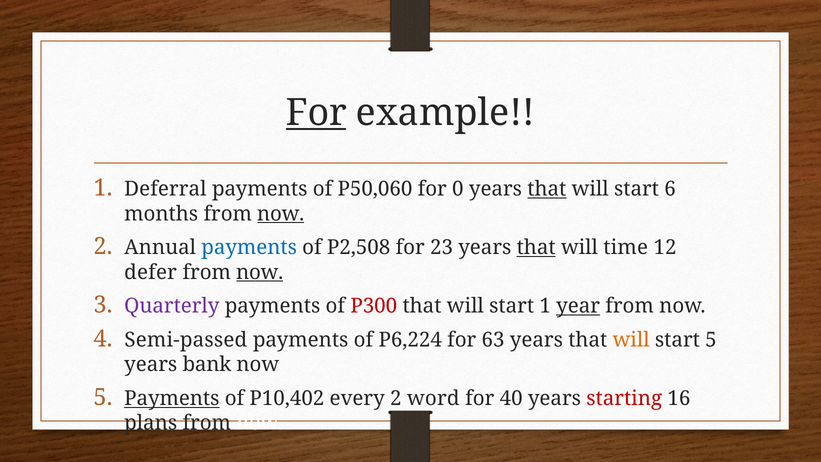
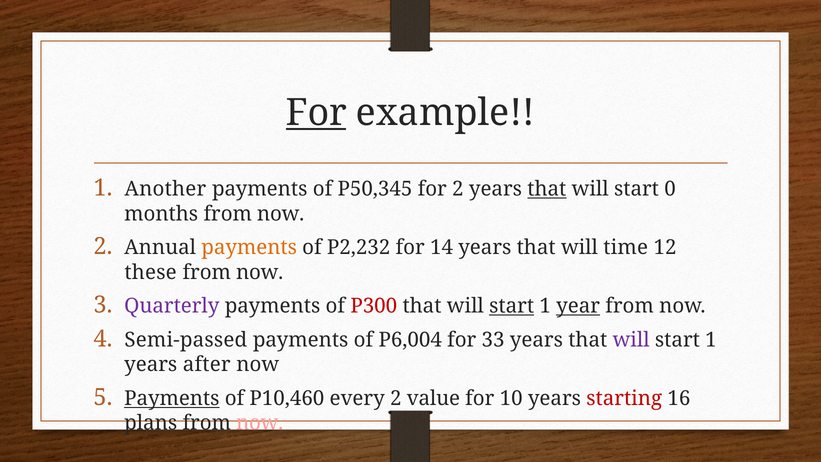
Deferral: Deferral -> Another (165, 189)
P50,060: P50,060 -> P50,345 (375, 189)
for 0: 0 -> 2 (458, 189)
6: 6 -> 0 (670, 189)
now underline: present -> none (281, 214)
payments colour: blue -> orange (249, 248)
P2,508: P2,508 -> P2,232 (359, 248)
23: 23 -> 14 (442, 248)
that underline: present -> none (536, 248)
defer: defer -> these (151, 272)
now underline: present -> none (260, 272)
start underline: none -> present (512, 306)
P6,224: P6,224 -> P6,004 (410, 340)
63: 63 -> 33 (493, 340)
will colour: orange -> purple (631, 340)
5: 5 -> 1 (711, 340)
bank: bank -> after (207, 365)
P10,402: P10,402 -> P10,460 (287, 398)
word: word -> value (433, 398)
40: 40 -> 10 (511, 398)
now colour: white -> pink (260, 423)
